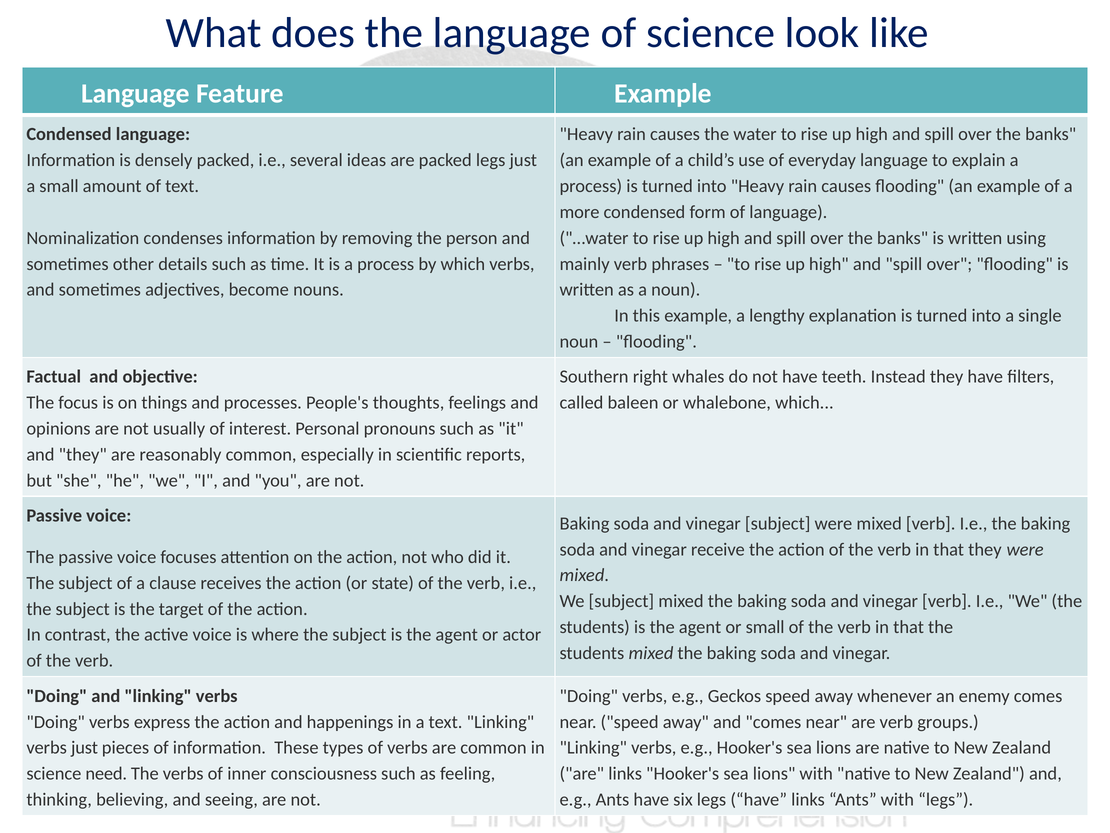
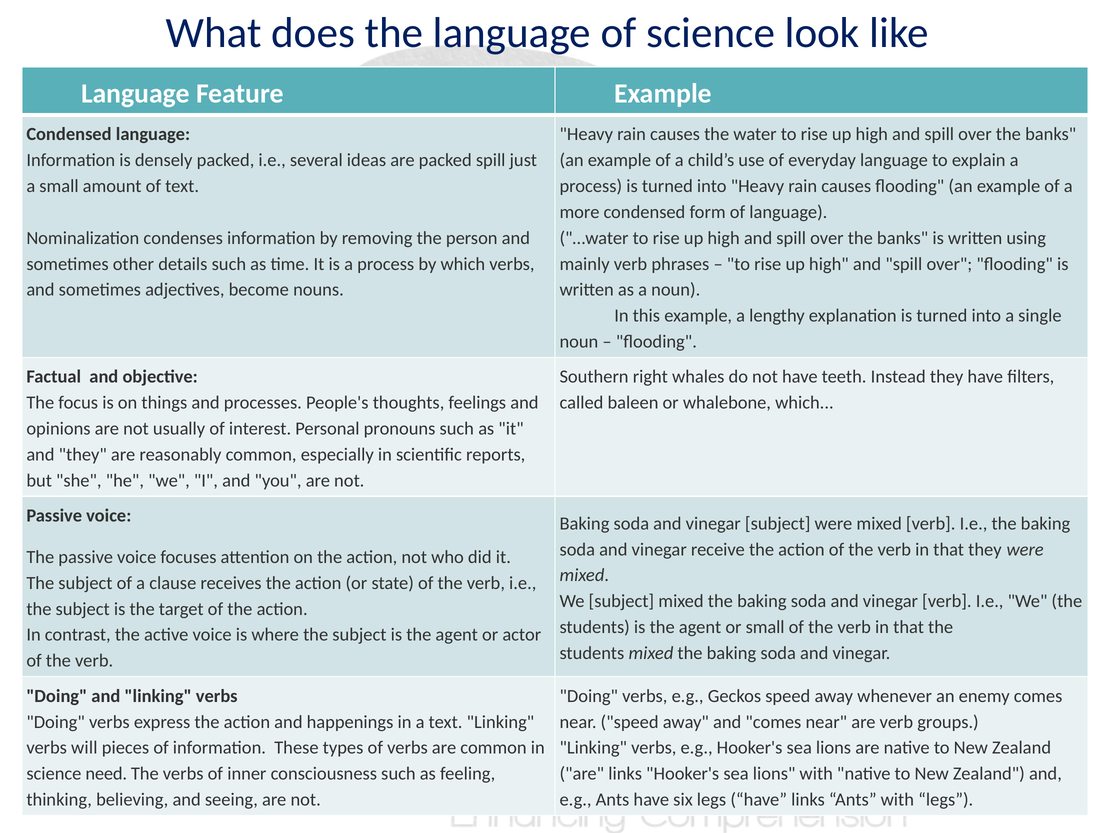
packed legs: legs -> spill (491, 160)
verbs just: just -> will (84, 747)
